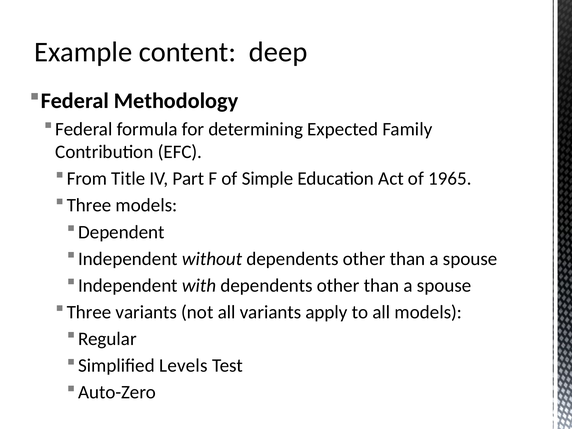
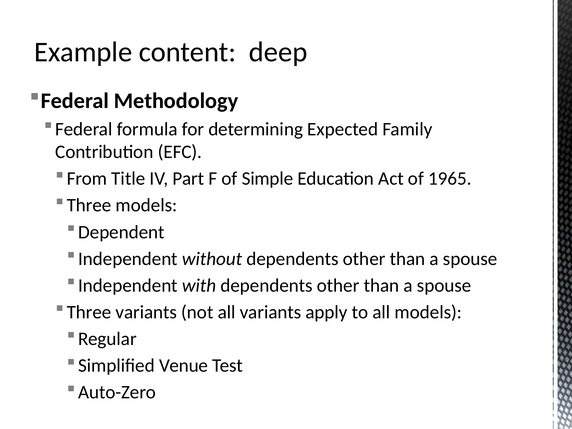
Levels: Levels -> Venue (184, 365)
